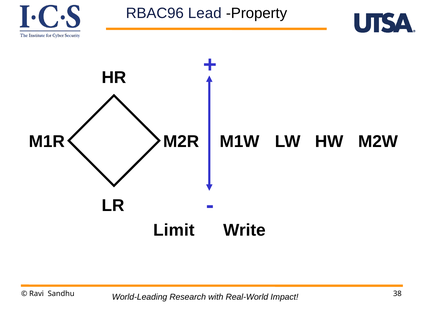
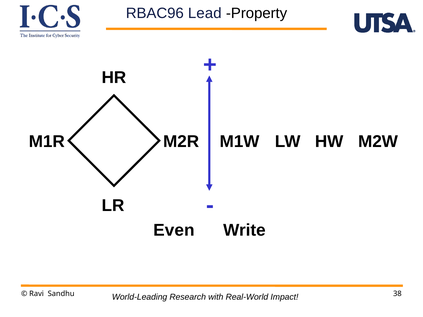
Limit: Limit -> Even (174, 231)
